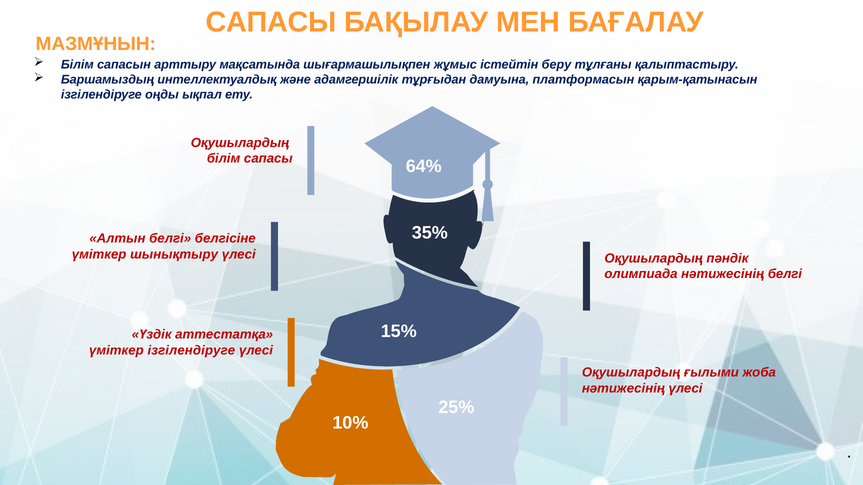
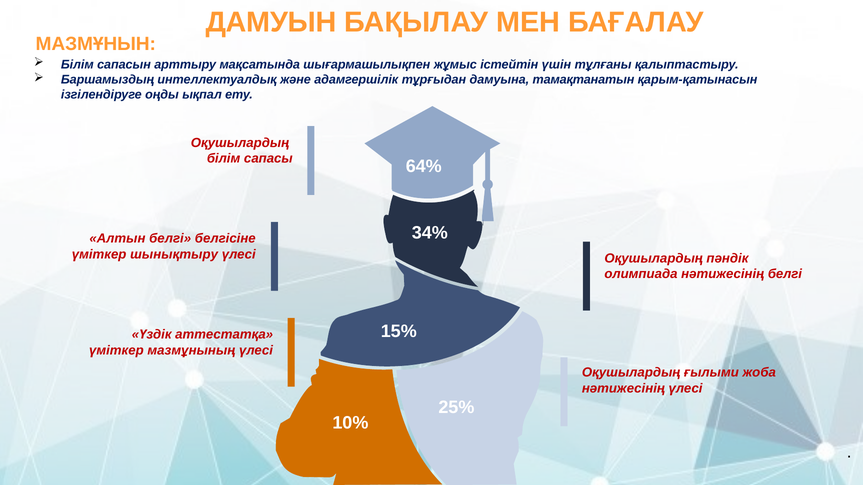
САПАСЫ: САПАСЫ -> ДАМУЫН (271, 22)
беру: беру -> үшін (556, 64)
платформасын: платформасын -> тамақтанатын (583, 80)
35%: 35% -> 34% (430, 233)
үміткер ізгілендіруге: ізгілендіруге -> мазмұнының (191, 351)
